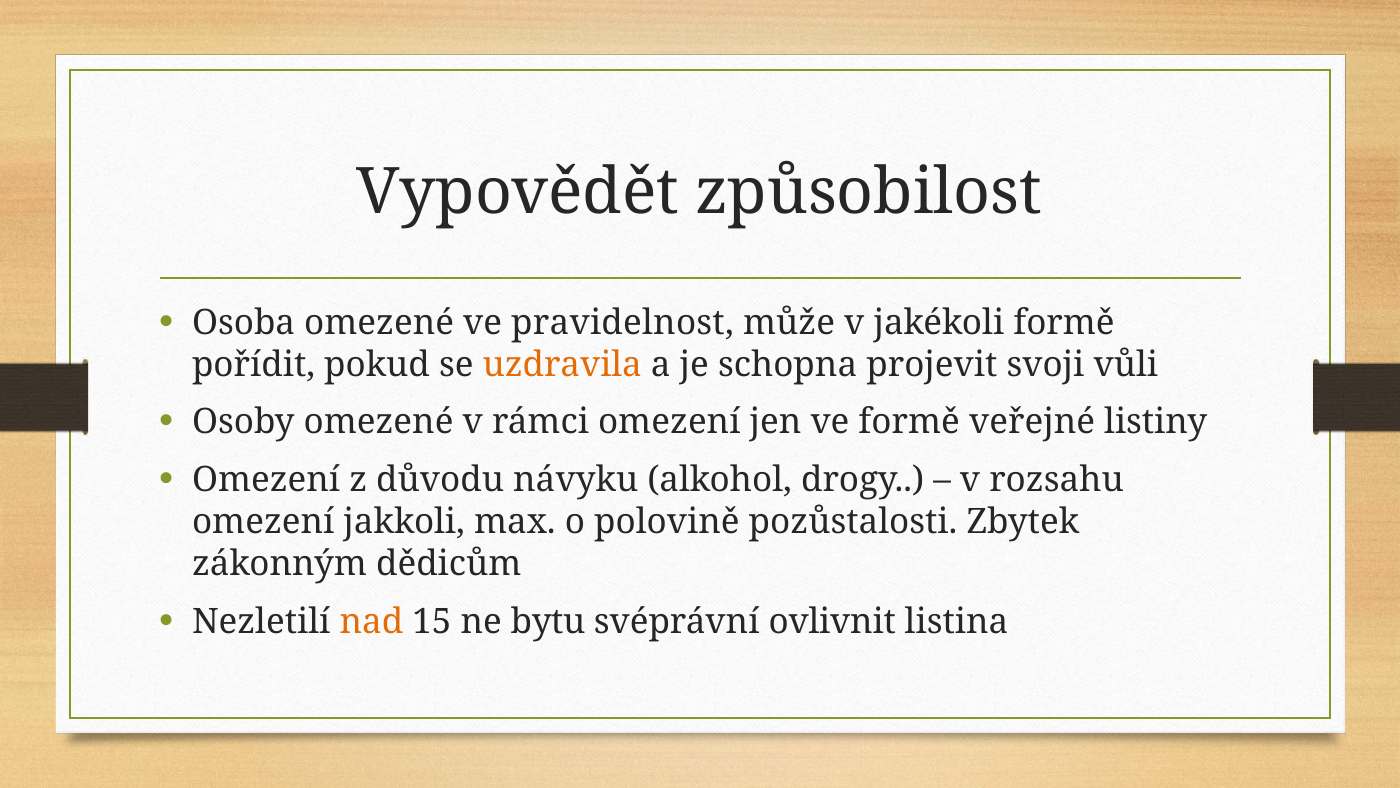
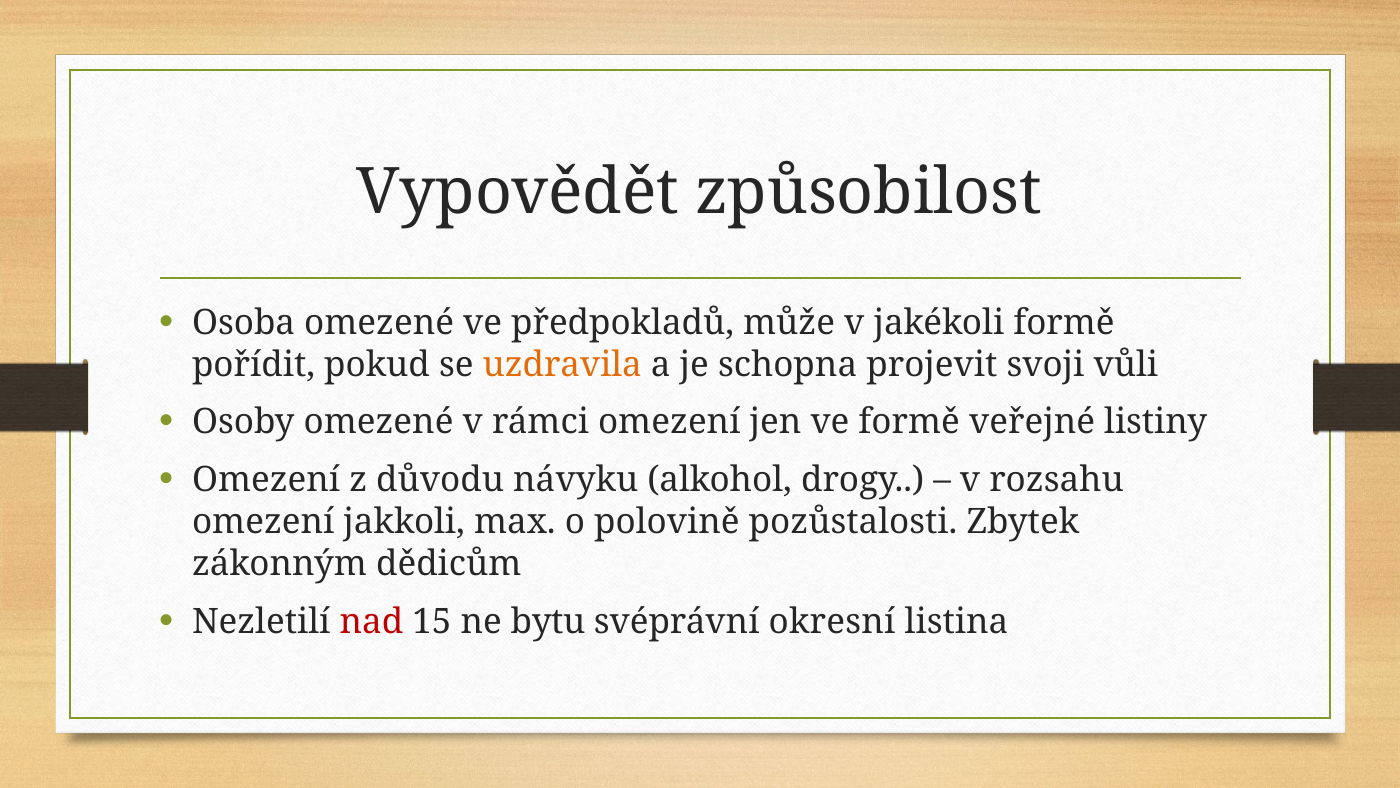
pravidelnost: pravidelnost -> předpokladů (623, 322)
nad colour: orange -> red (371, 622)
ovlivnit: ovlivnit -> okresní (832, 622)
